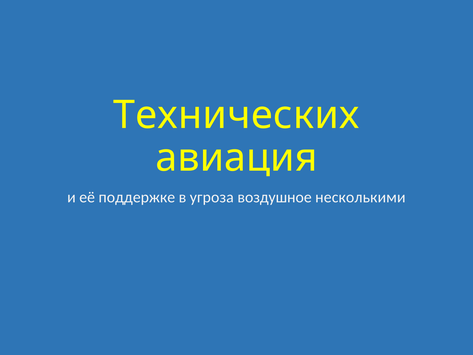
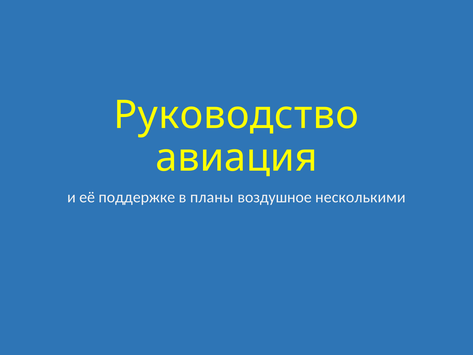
Технических: Технических -> Руководство (236, 115)
угроза: угроза -> планы (212, 197)
